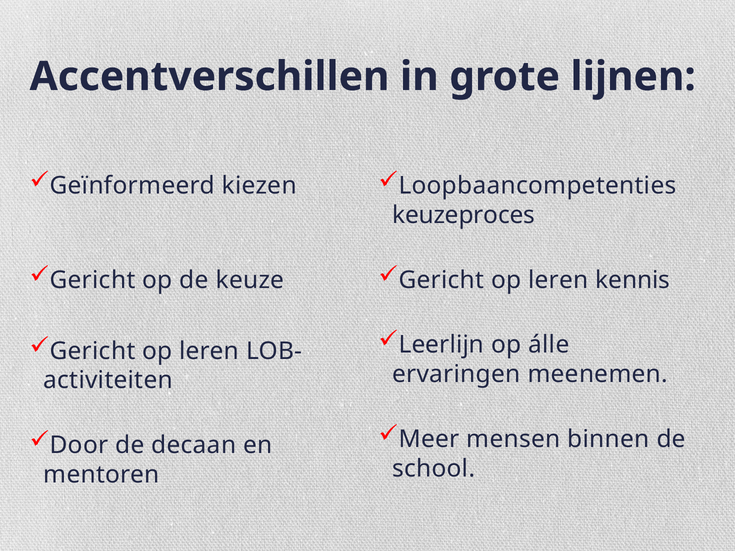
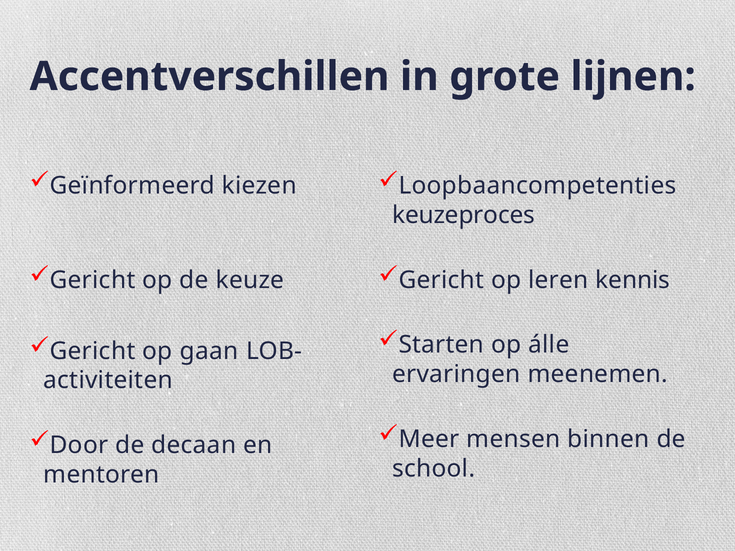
Leerlijn: Leerlijn -> Starten (441, 345)
leren: leren -> gaan (209, 351)
